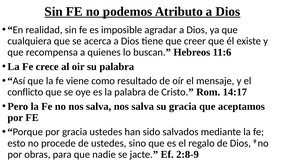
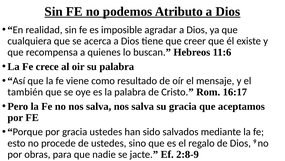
conflicto: conflicto -> también (25, 92)
14:17: 14:17 -> 16:17 (235, 92)
